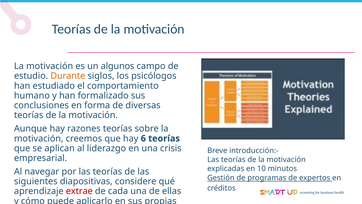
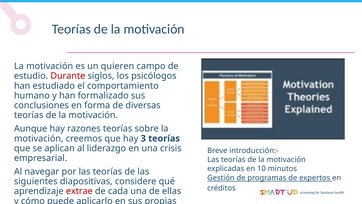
algunos: algunos -> quieren (117, 66)
Durante colour: orange -> red (68, 76)
6: 6 -> 3 (143, 138)
